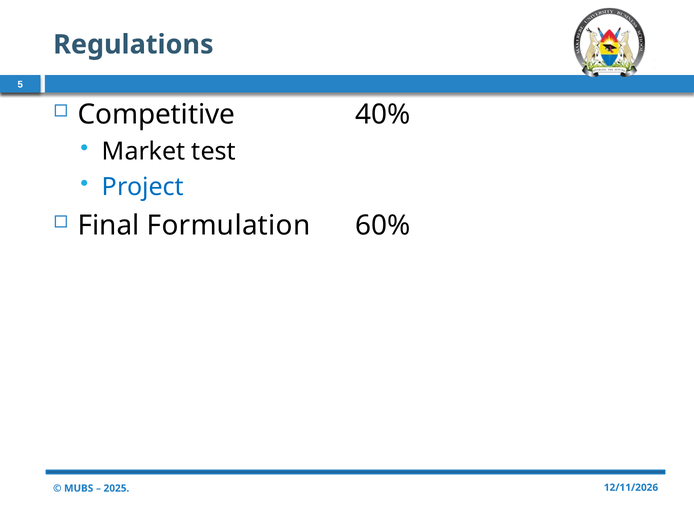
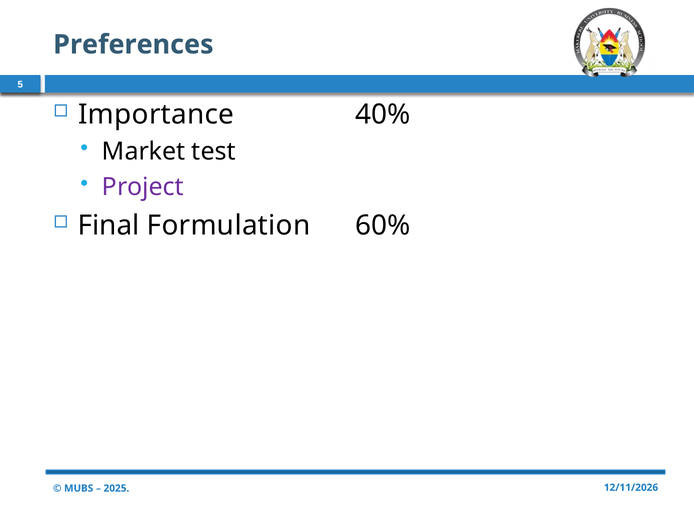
Regulations: Regulations -> Preferences (133, 45)
Competitive: Competitive -> Importance (156, 115)
Project colour: blue -> purple (143, 187)
